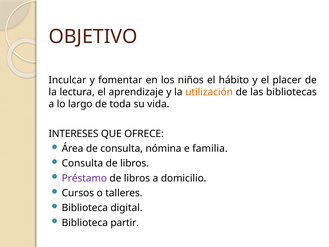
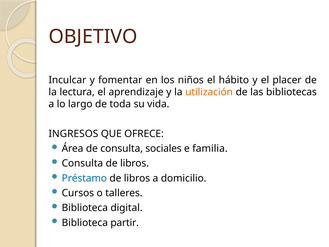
INTERESES: INTERESES -> INGRESOS (73, 134)
nómina: nómina -> sociales (164, 148)
Préstamo colour: purple -> blue (84, 178)
